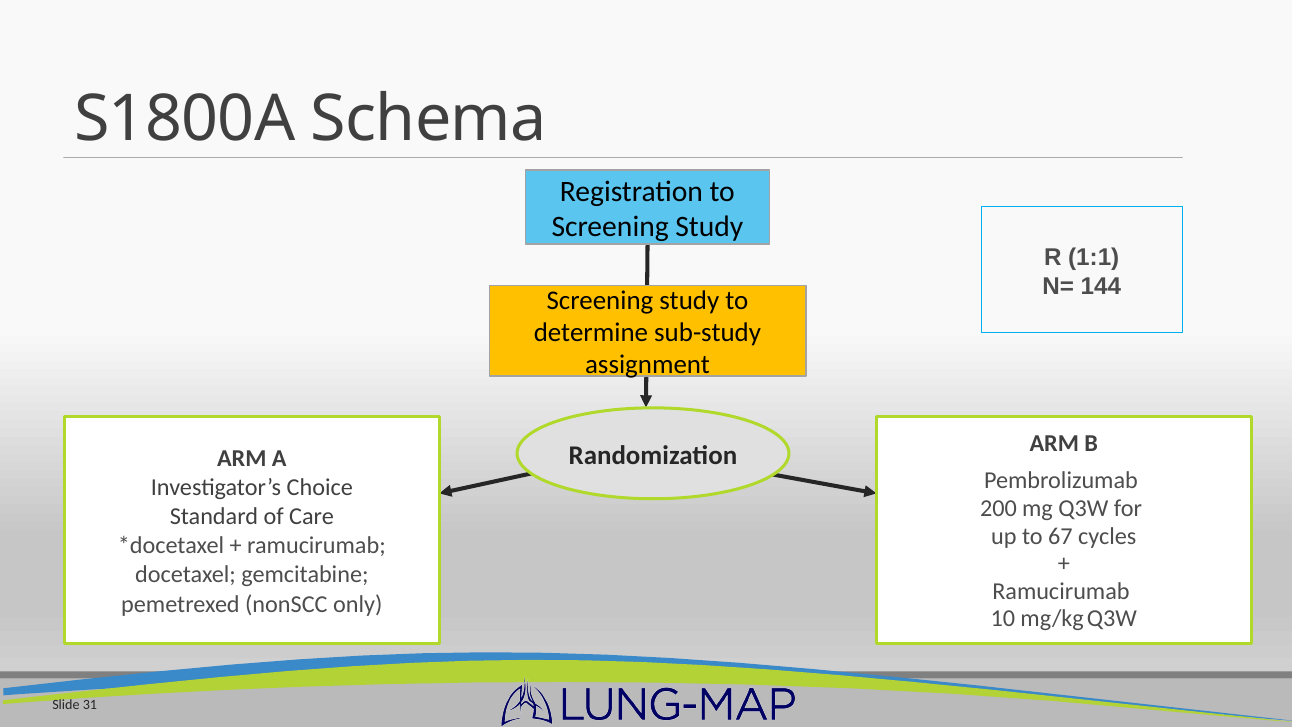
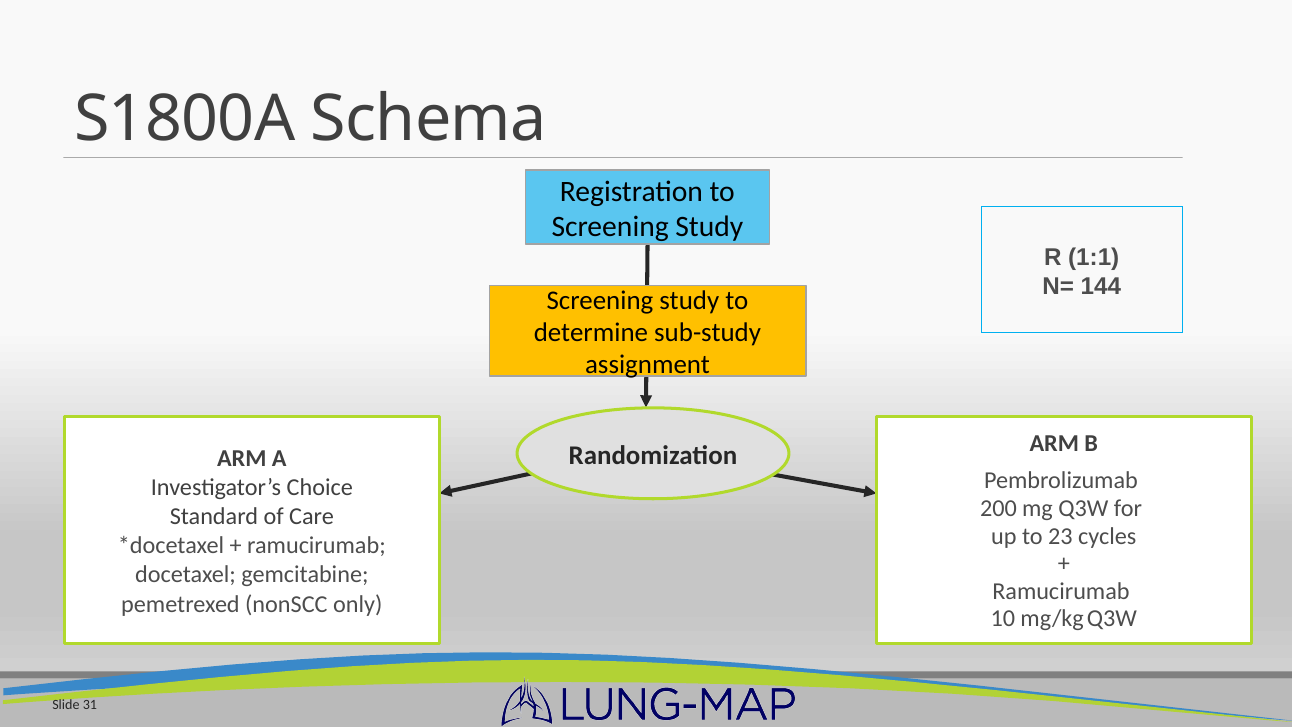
67: 67 -> 23 (1060, 536)
